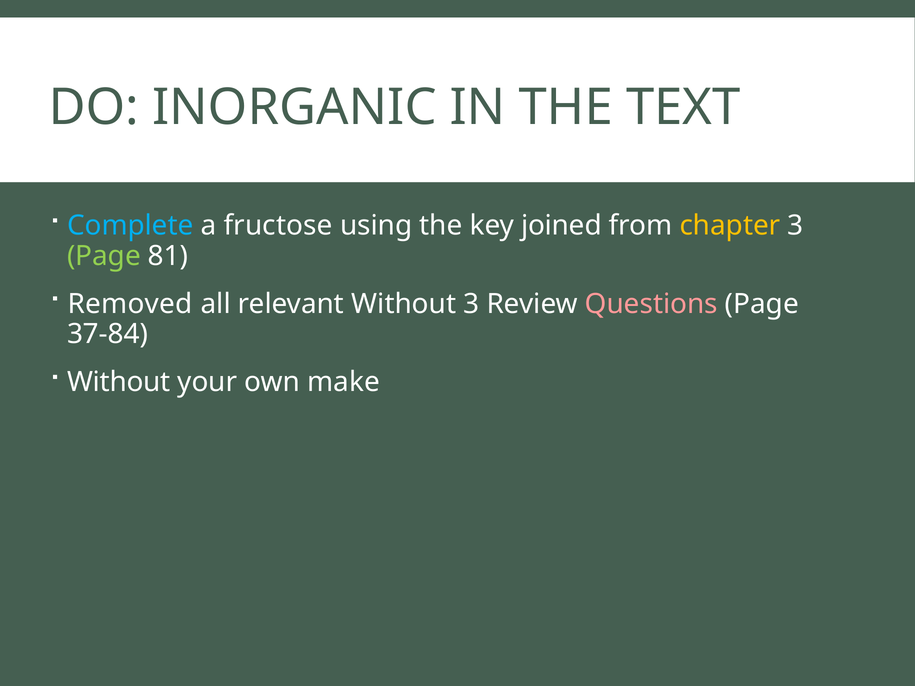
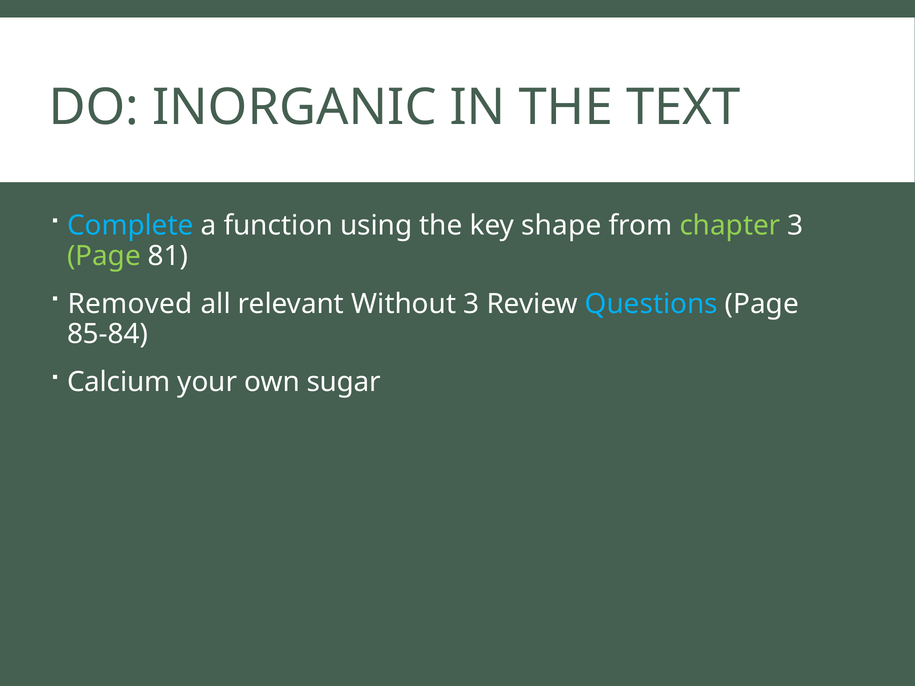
fructose: fructose -> function (278, 226)
joined: joined -> shape (561, 226)
chapter colour: yellow -> light green (730, 226)
Questions colour: pink -> light blue (651, 304)
37-84: 37-84 -> 85-84 (108, 334)
Without: Without -> Calcium (119, 382)
make: make -> sugar (344, 382)
